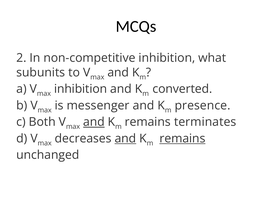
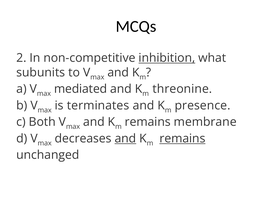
inhibition underline: none -> present (167, 58)
inhibition: inhibition -> mediated (81, 89)
converted: converted -> threonine (182, 89)
messenger: messenger -> terminates (98, 105)
and underline: present -> none (94, 122)
terminates: terminates -> membrane (205, 122)
